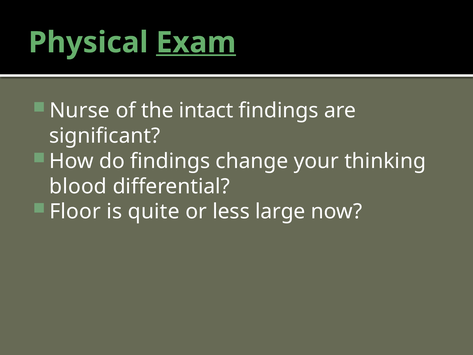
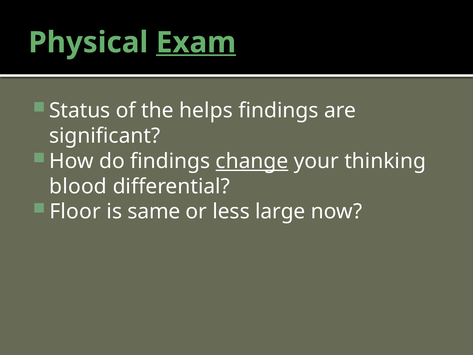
Nurse: Nurse -> Status (80, 111)
intact: intact -> helps (206, 111)
change underline: none -> present (252, 161)
quite: quite -> same (154, 212)
